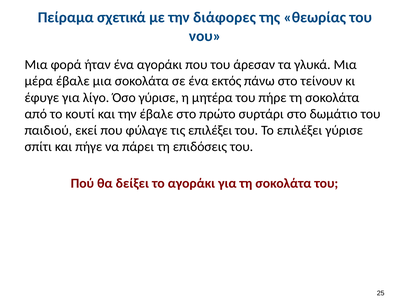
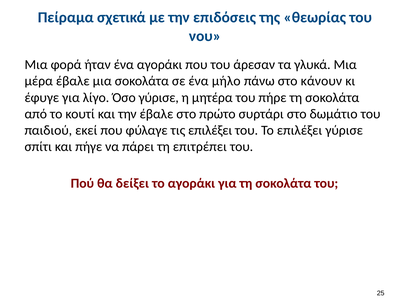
διάφορες: διάφορες -> επιδόσεις (225, 18)
εκτός: εκτός -> μήλο (226, 81)
τείνουν: τείνουν -> κάνουν (321, 81)
επιδόσεις: επιδόσεις -> επιτρέπει (200, 147)
